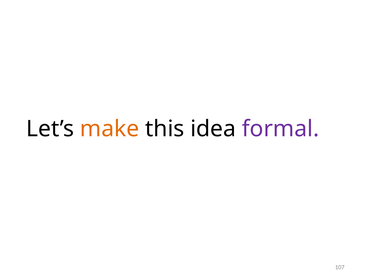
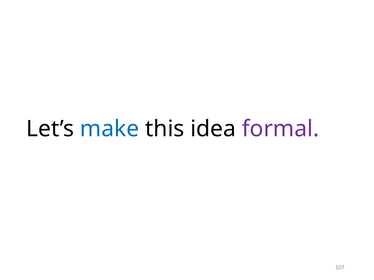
make colour: orange -> blue (110, 129)
